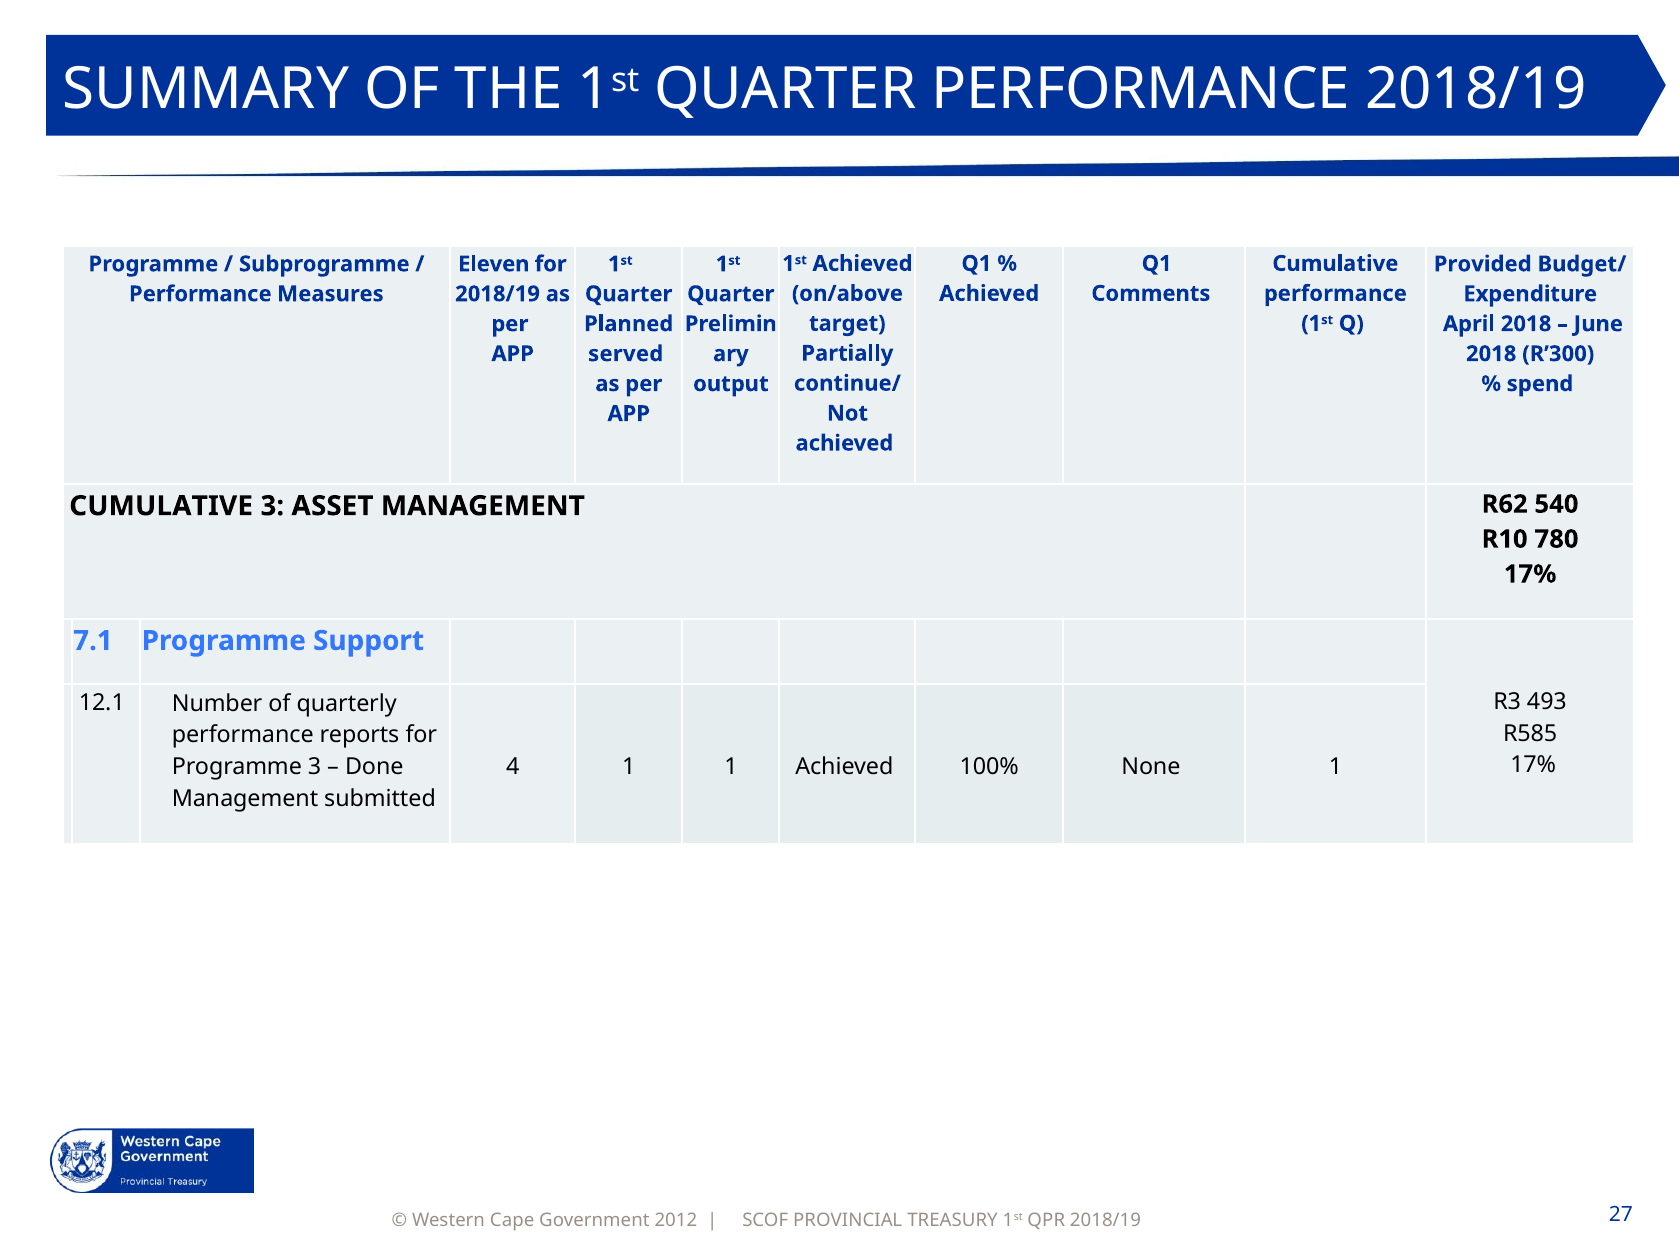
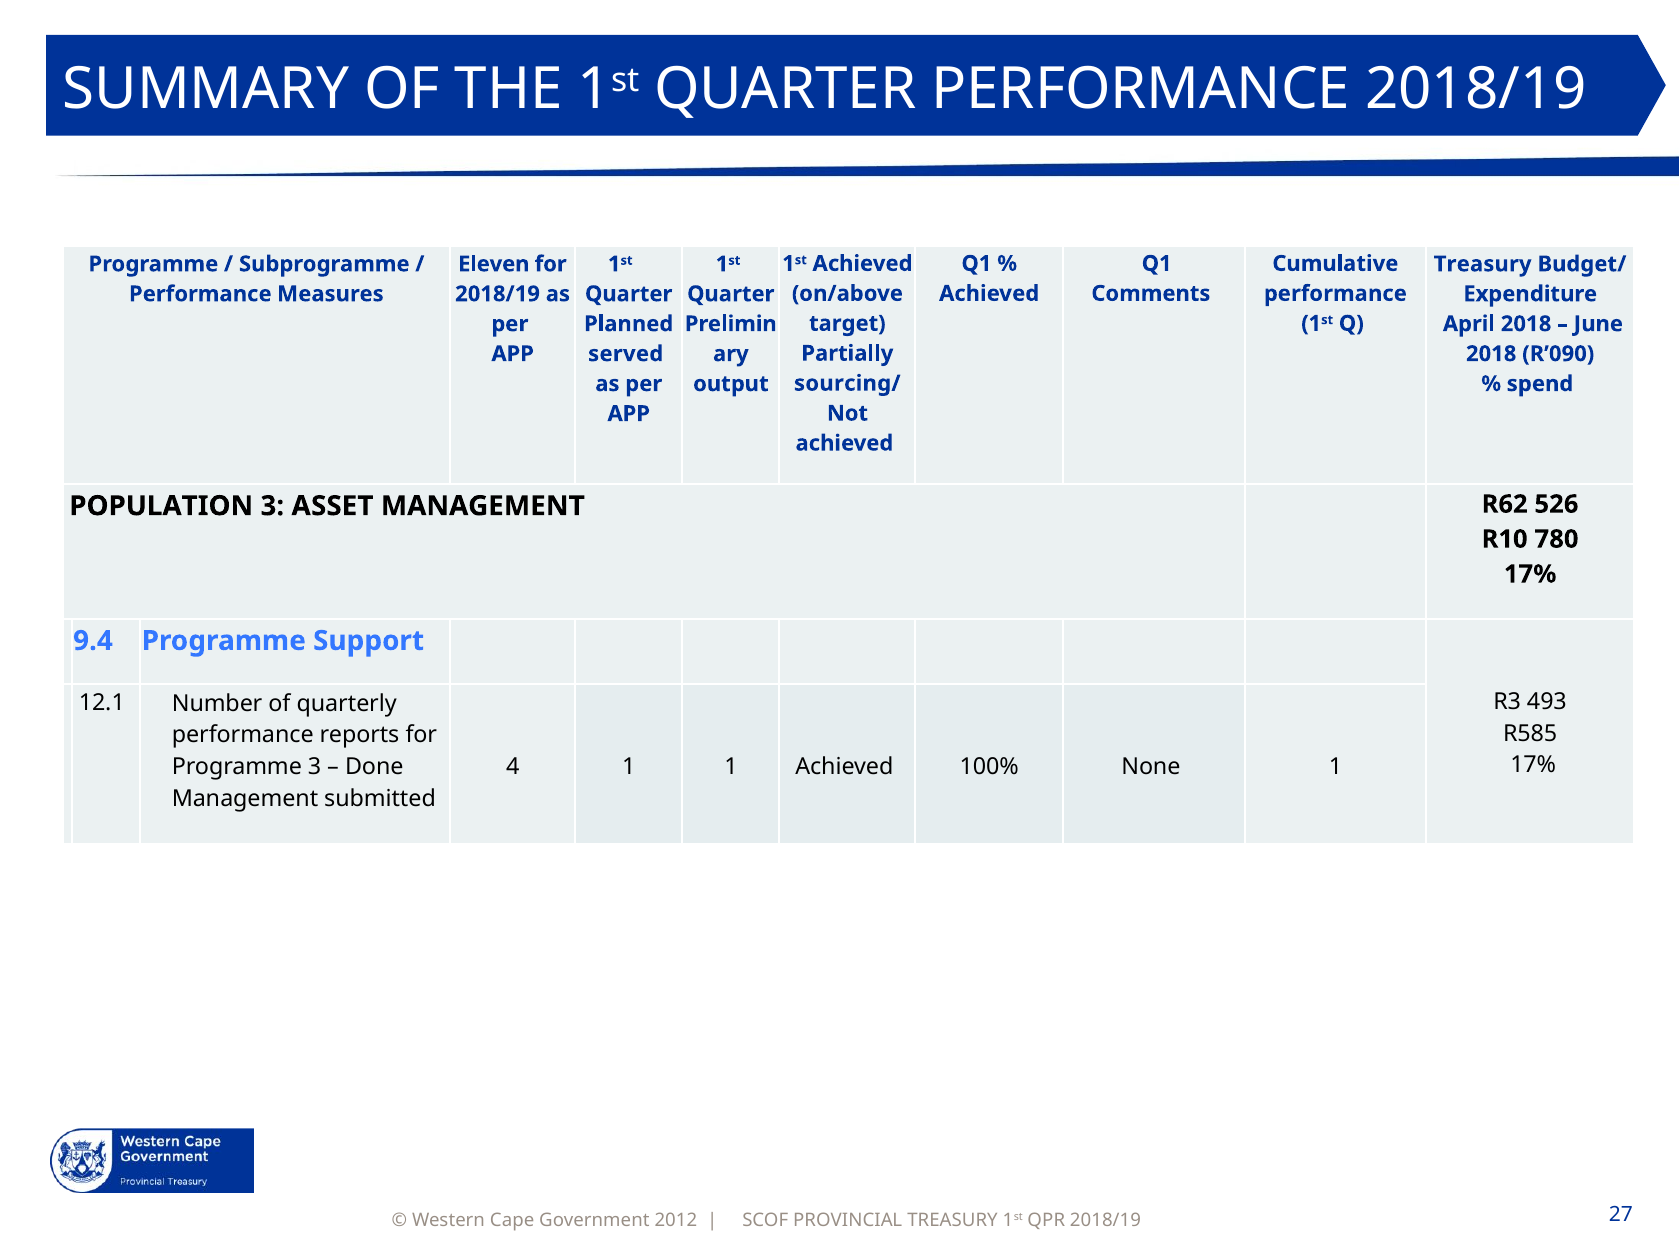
Provided: Provided -> Treasury (1483, 264)
R’300: R’300 -> R’090 (1558, 354)
continue/: continue/ -> sourcing/ (847, 383)
CUMULATIVE: CUMULATIVE -> POPULATION (161, 506)
540: 540 -> 526 (1556, 504)
7.1: 7.1 -> 9.4 (93, 641)
